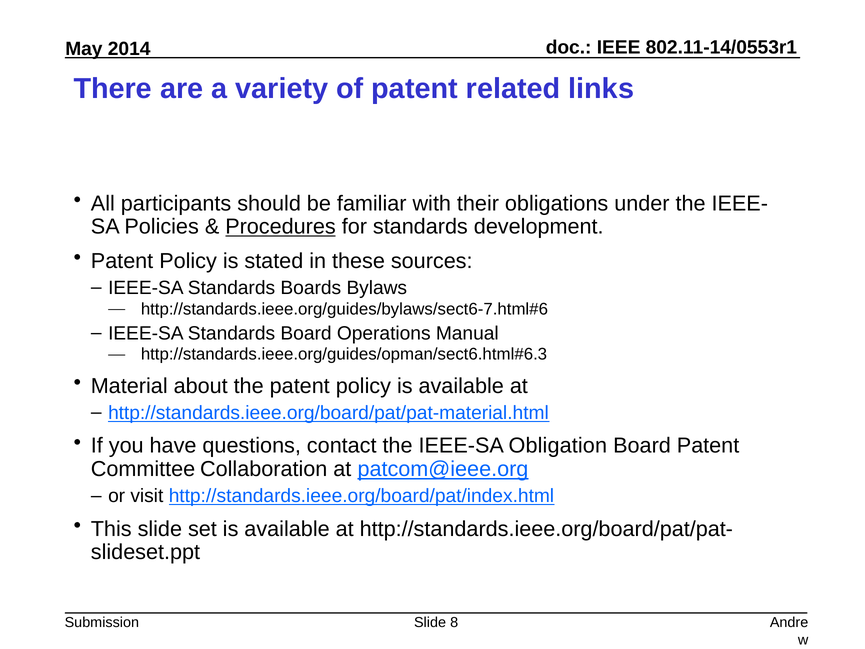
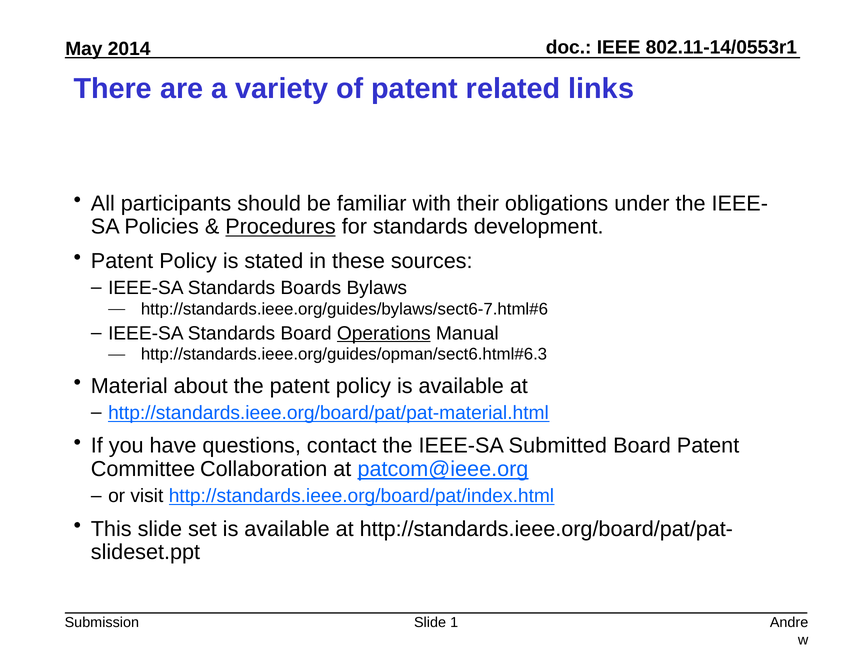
Operations underline: none -> present (384, 333)
Obligation: Obligation -> Submitted (558, 446)
8: 8 -> 1 (454, 622)
